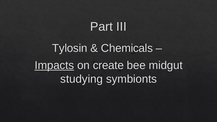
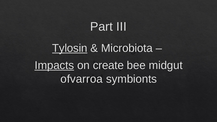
Tylosin underline: none -> present (70, 48)
Chemicals: Chemicals -> Microbiota (127, 48)
studying: studying -> ofvarroa (82, 79)
